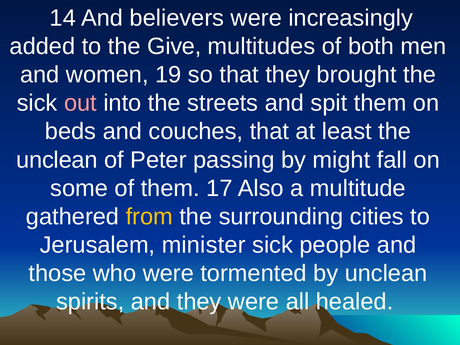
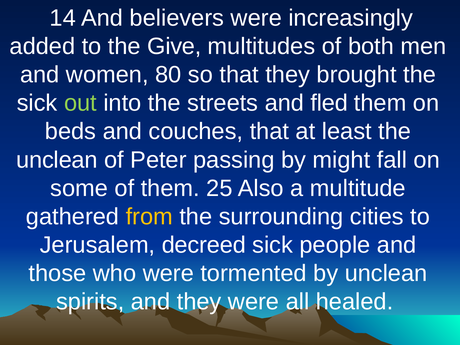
19: 19 -> 80 (168, 75)
out colour: pink -> light green (80, 103)
spit: spit -> fled (329, 103)
17: 17 -> 25 (219, 188)
minister: minister -> decreed (204, 245)
